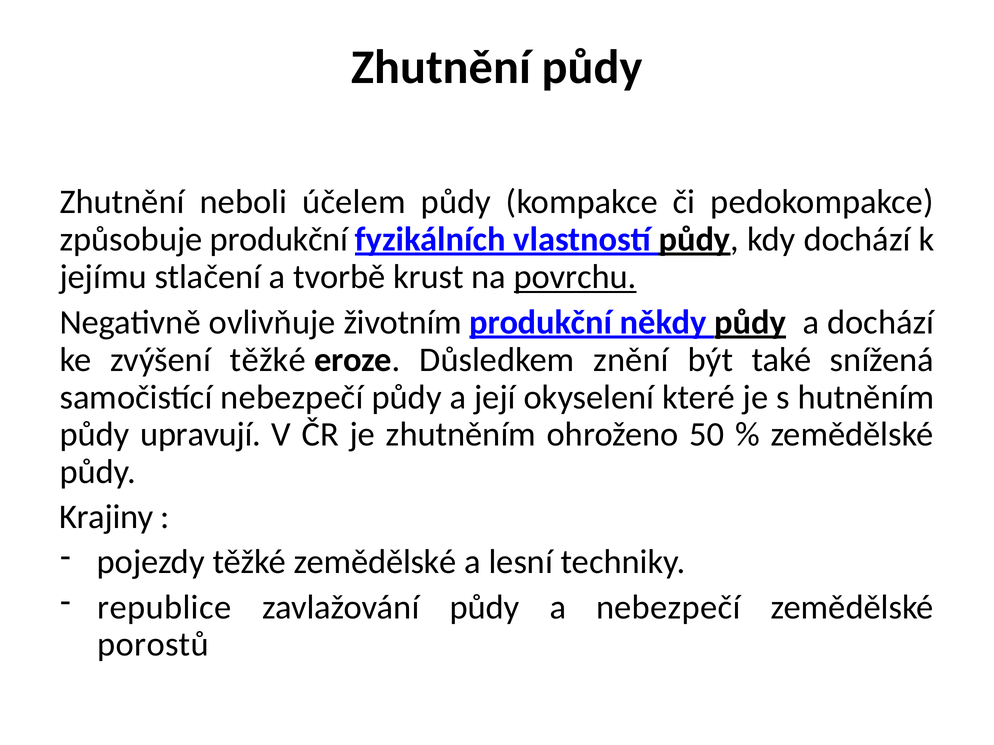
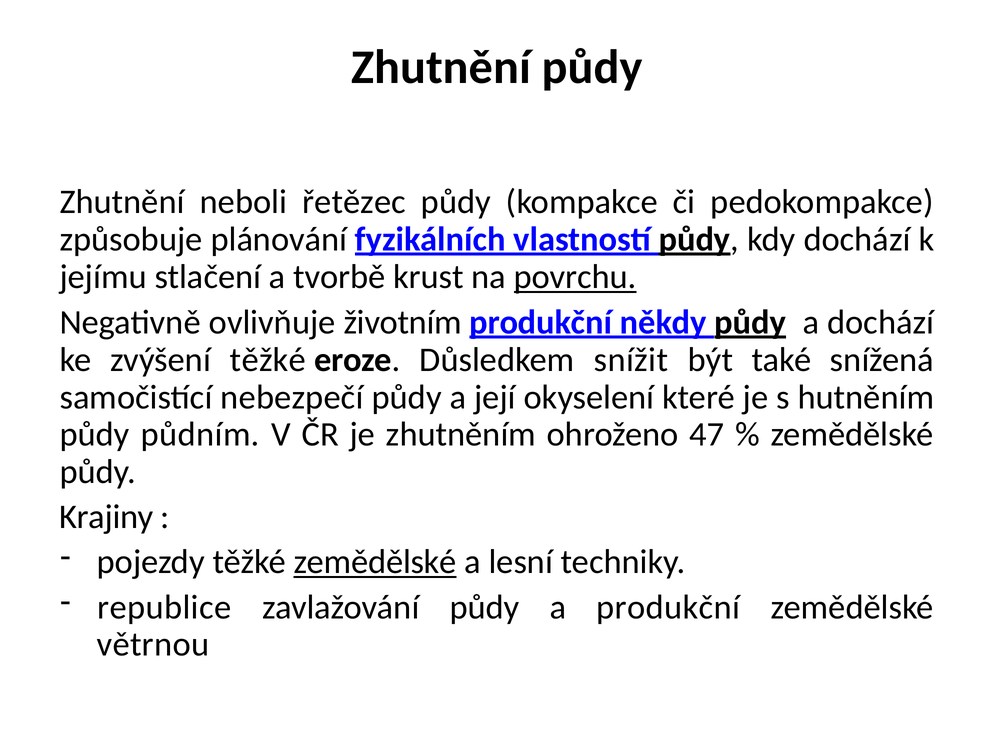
účelem: účelem -> řetězec (354, 202)
způsobuje produkční: produkční -> plánování (279, 239)
znění: znění -> snížit (631, 360)
upravují: upravují -> půdním (200, 435)
50: 50 -> 47 (707, 435)
zemědělské underline: none -> present (375, 562)
a nebezpečí: nebezpečí -> produkční (668, 608)
porostů: porostů -> větrnou (153, 645)
